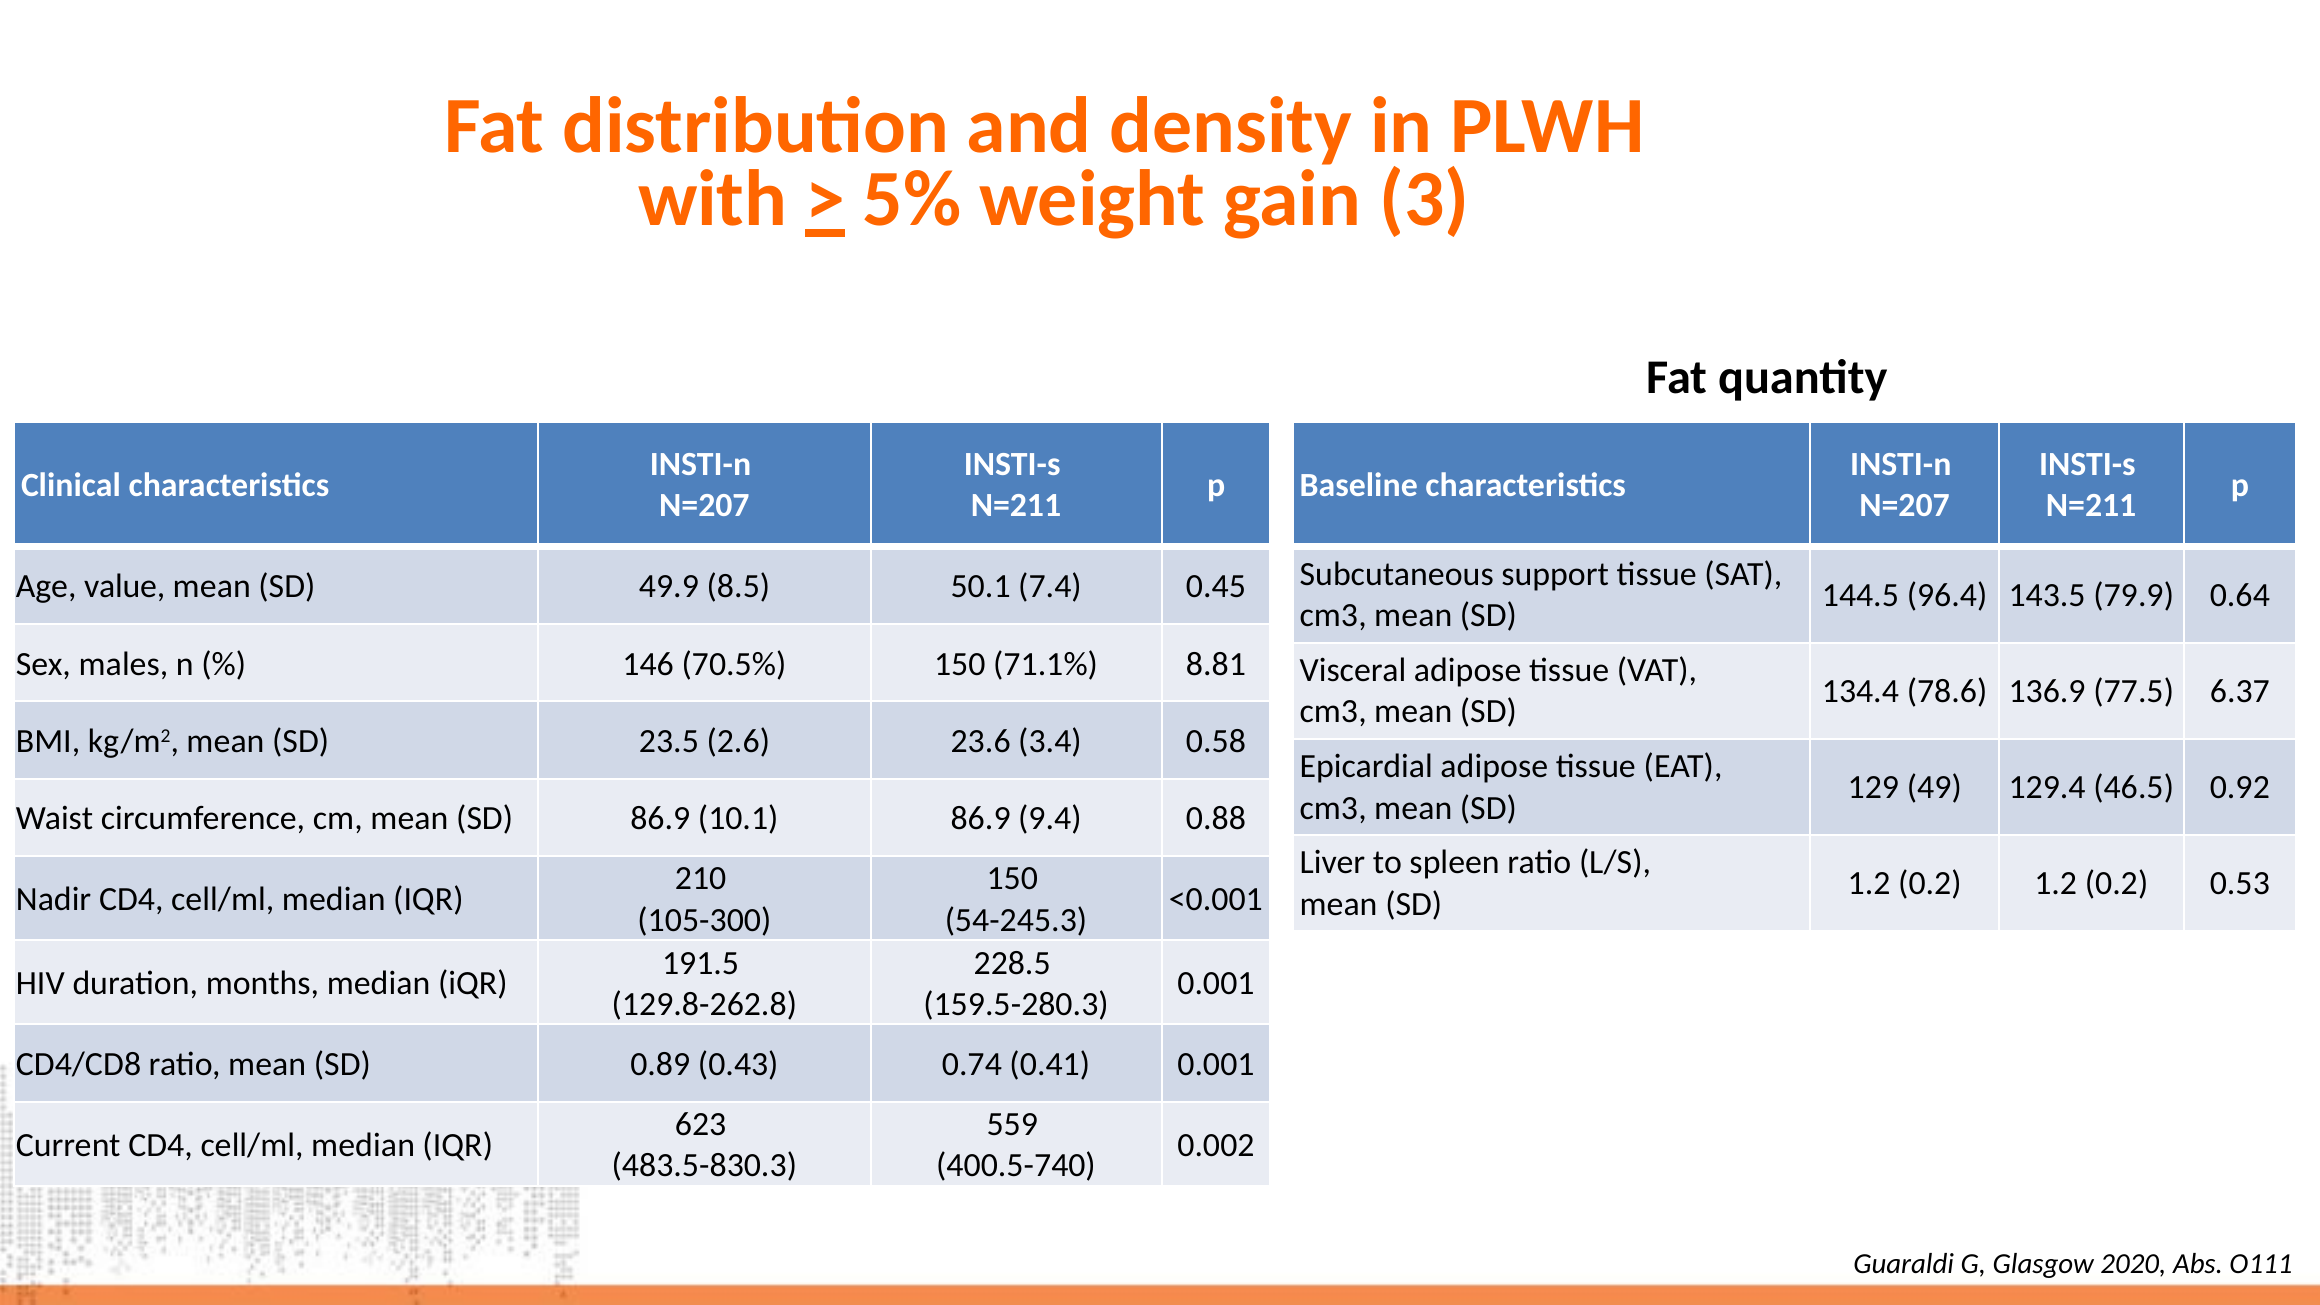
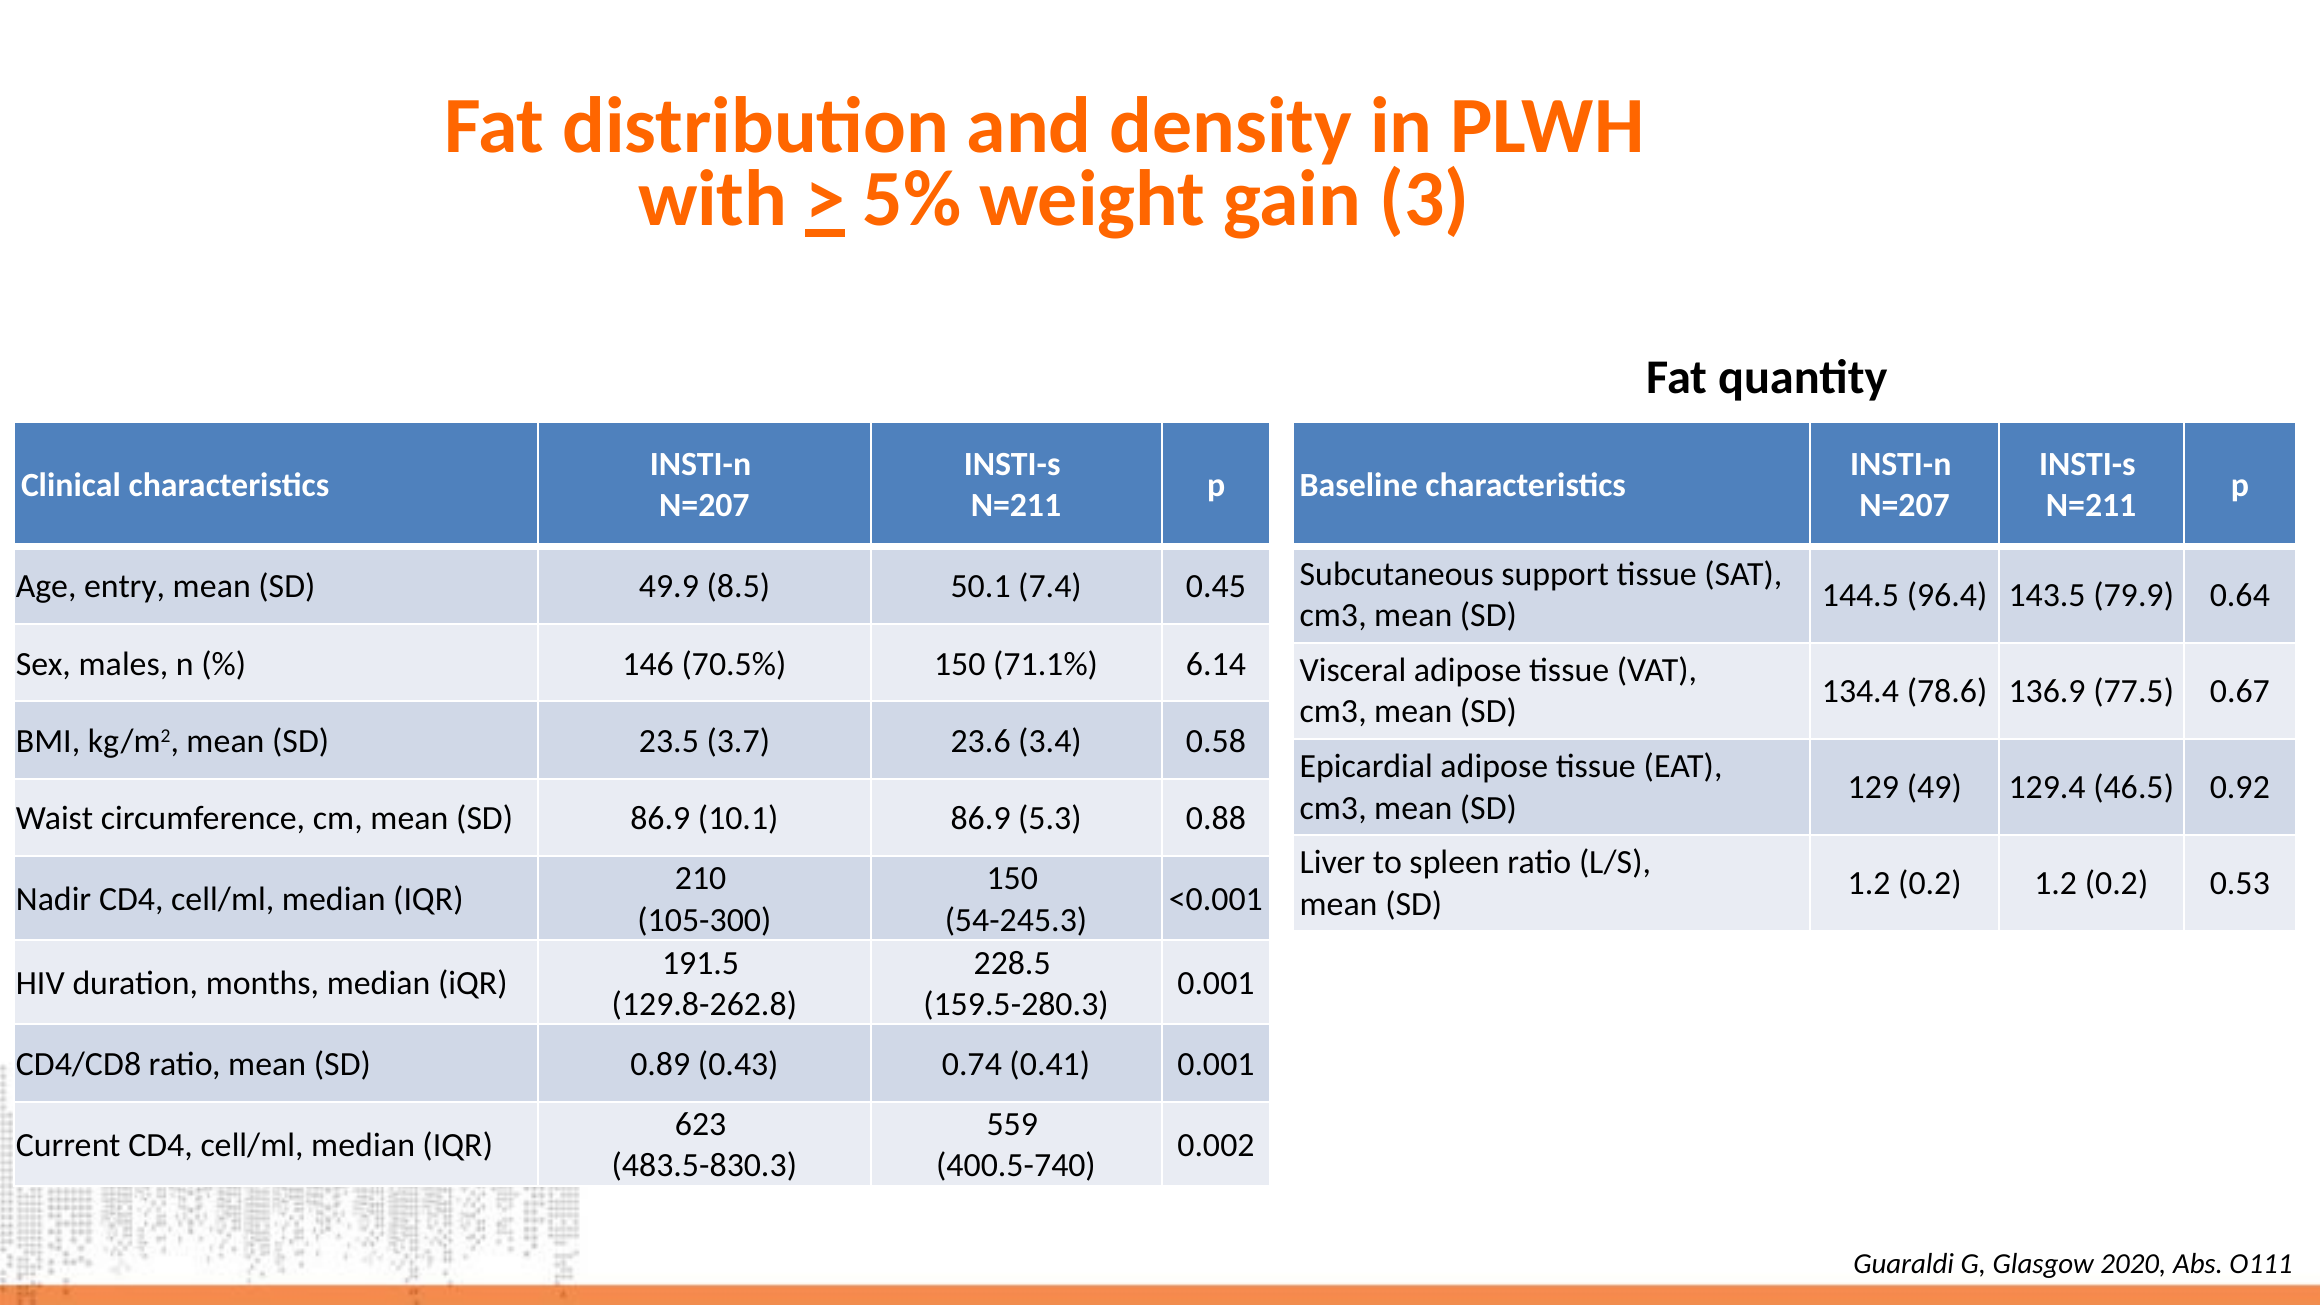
value: value -> entry (125, 587)
8.81: 8.81 -> 6.14 (1216, 664)
6.37: 6.37 -> 0.67 (2240, 691)
2.6: 2.6 -> 3.7 (738, 741)
9.4: 9.4 -> 5.3 (1050, 819)
